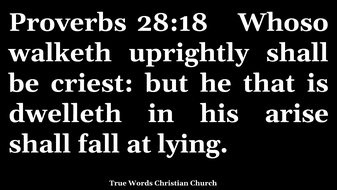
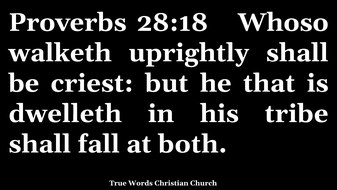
arise: arise -> tribe (297, 113)
lying: lying -> both (193, 144)
